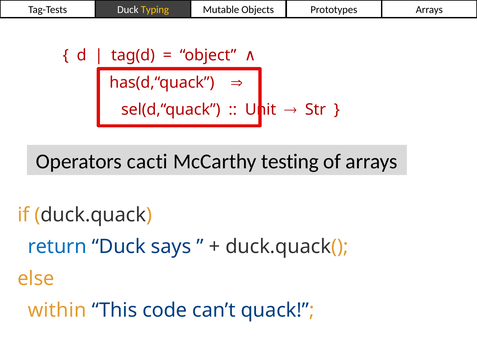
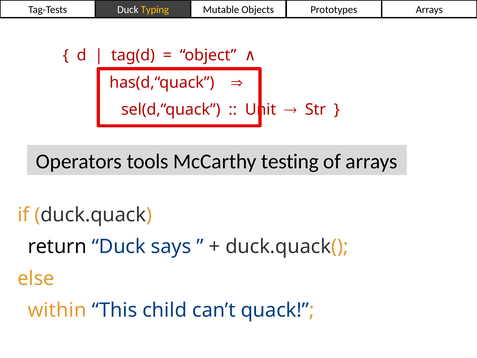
cacti: cacti -> tools (148, 161)
return colour: blue -> black (57, 247)
code: code -> child (165, 310)
